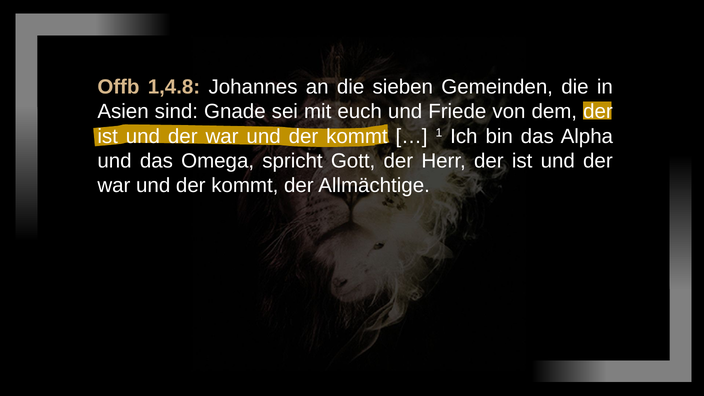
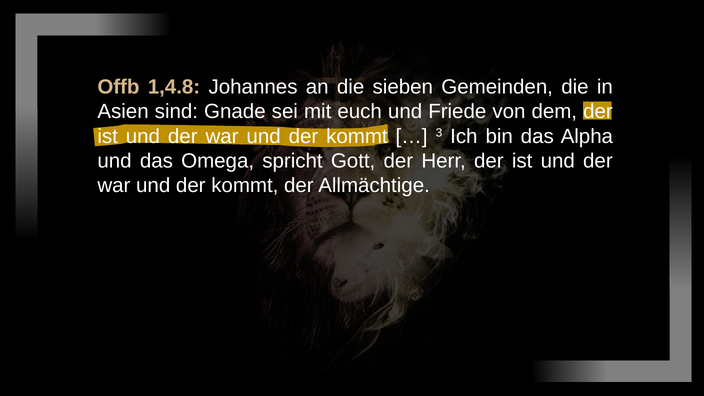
1: 1 -> 3 (439, 133)
